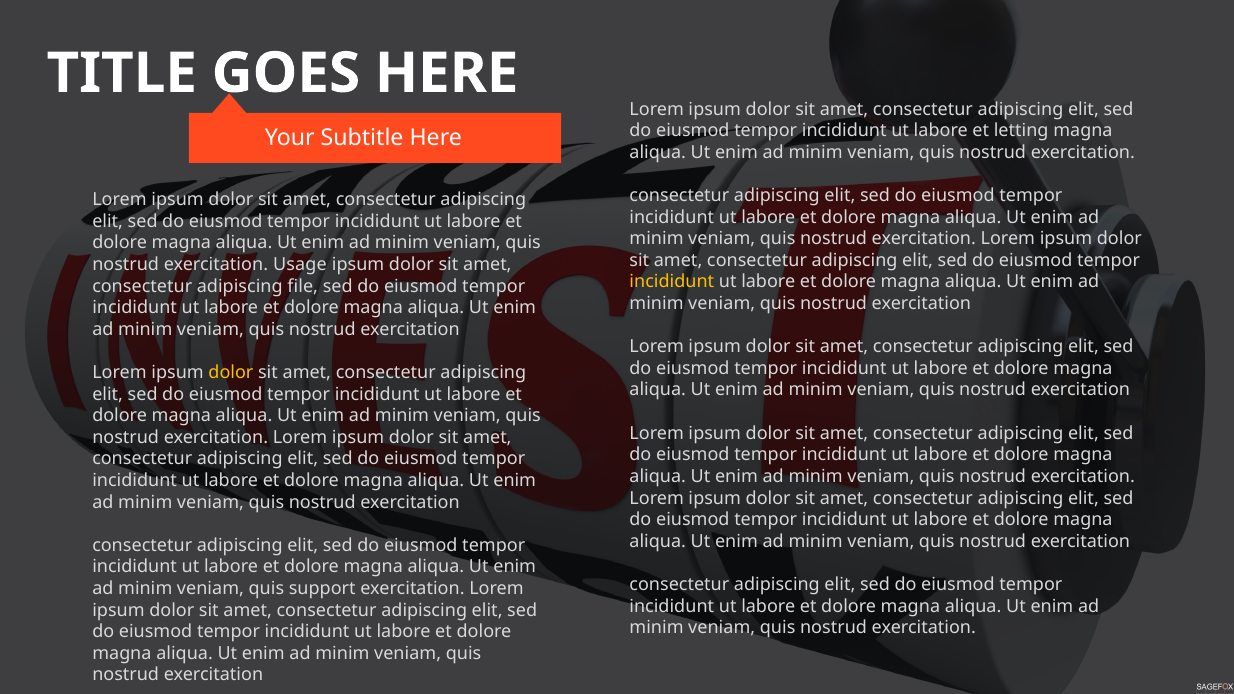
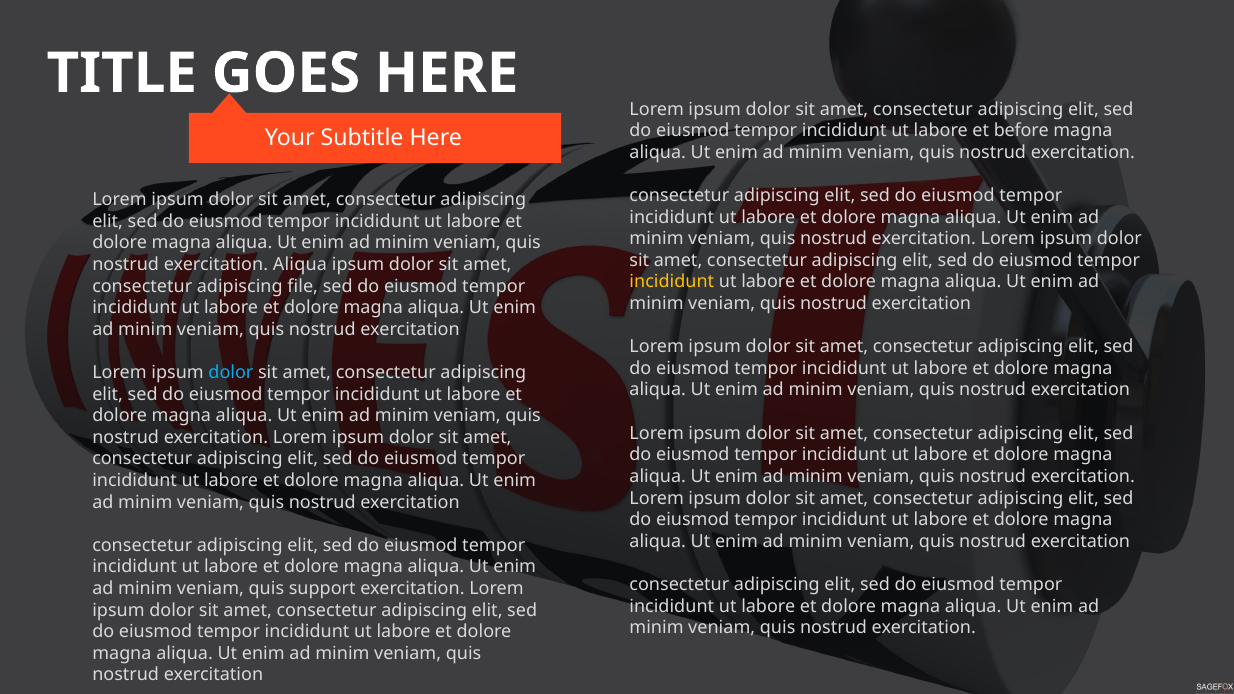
letting: letting -> before (1021, 131)
exercitation Usage: Usage -> Aliqua (300, 265)
dolor colour: yellow -> light blue (231, 373)
